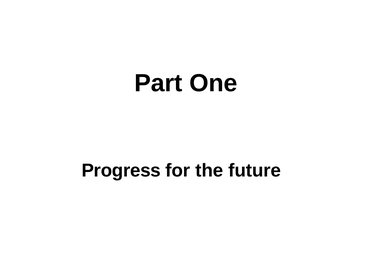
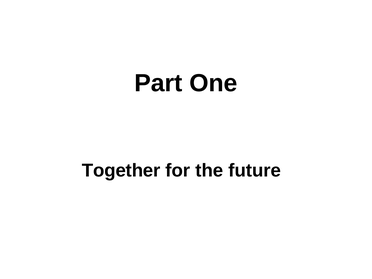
Progress: Progress -> Together (121, 170)
